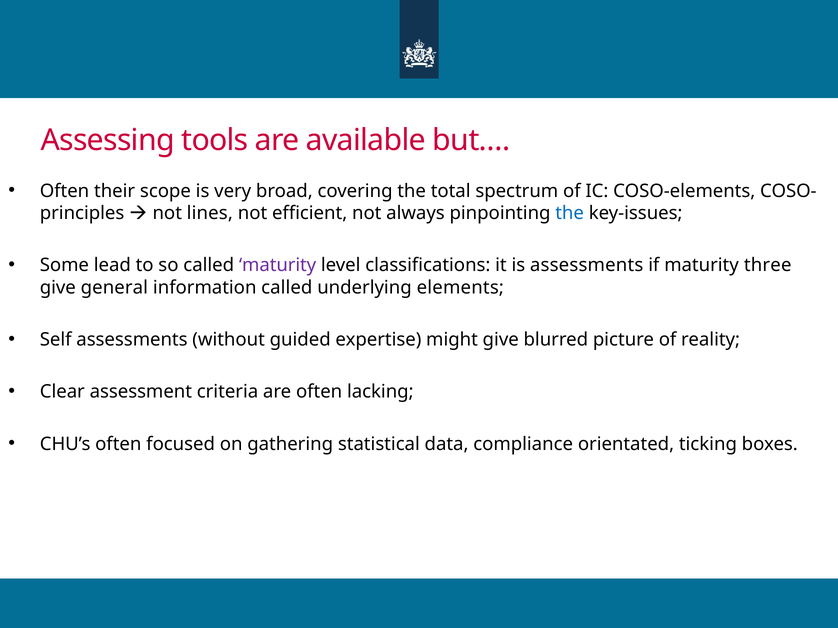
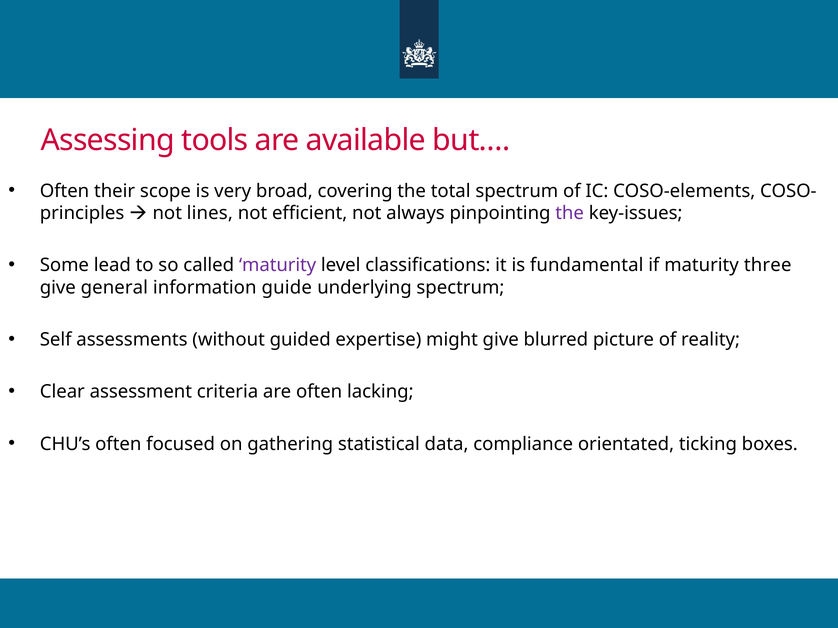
the colour: blue -> purple (570, 213)
is assessments: assessments -> fundamental (587, 266)
information called: called -> guide (287, 288)
underlying elements: elements -> spectrum (460, 288)
